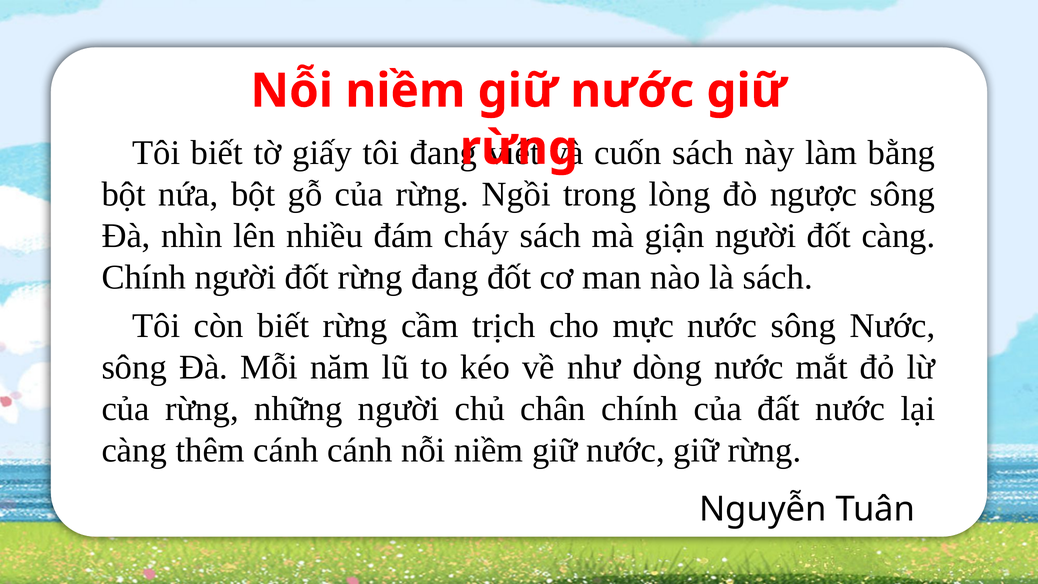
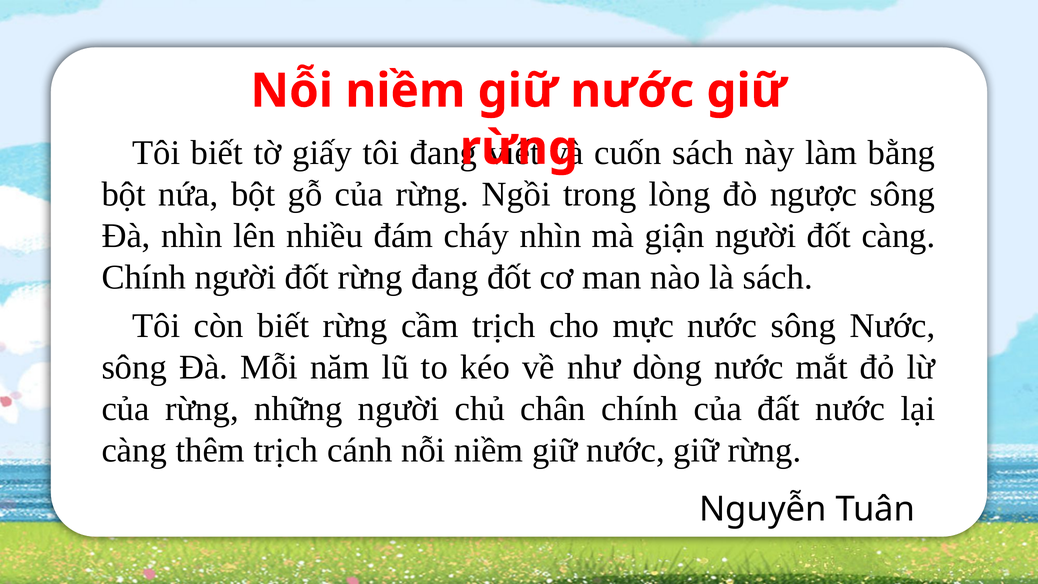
cháy sách: sách -> nhìn (551, 236)
thêm cánh: cánh -> trịch (286, 450)
